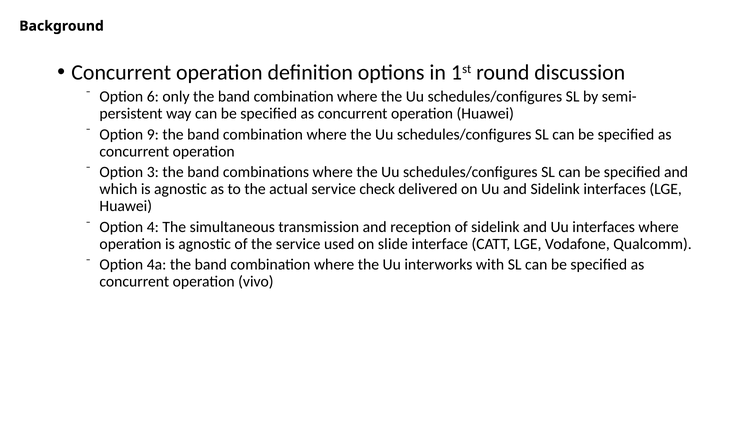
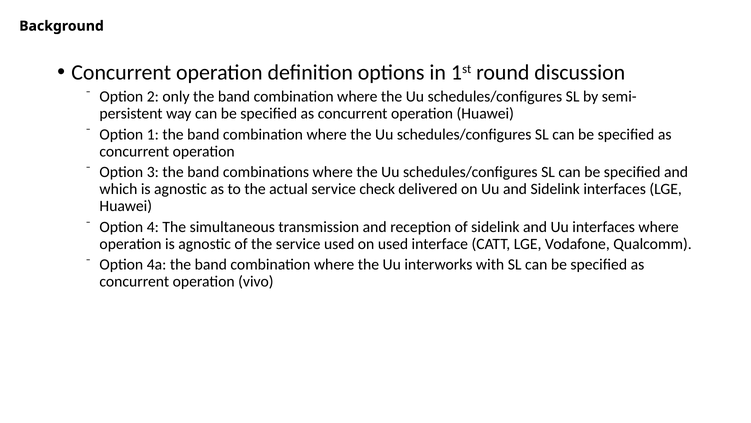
6: 6 -> 2 (153, 97)
9: 9 -> 1 (153, 134)
on slide: slide -> used (393, 244)
